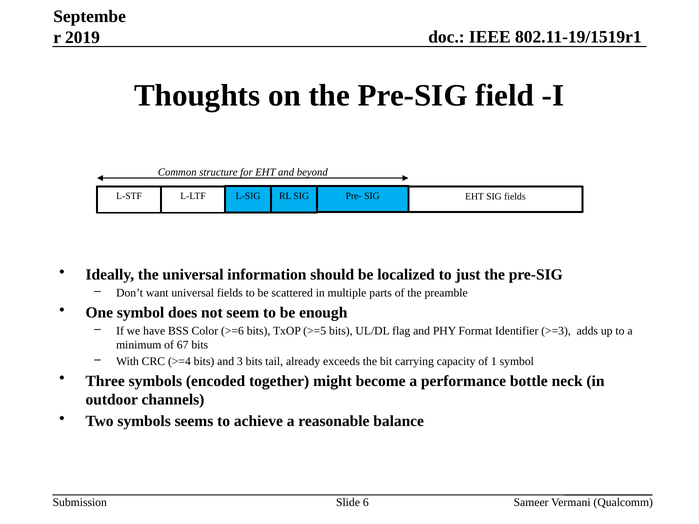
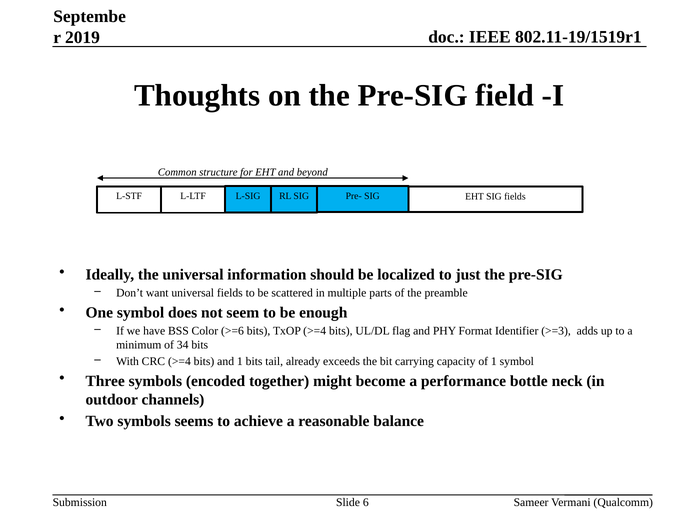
TxOP >=5: >=5 -> >=4 (315, 331)
67: 67 -> 34 (183, 345)
and 3: 3 -> 1 (240, 361)
